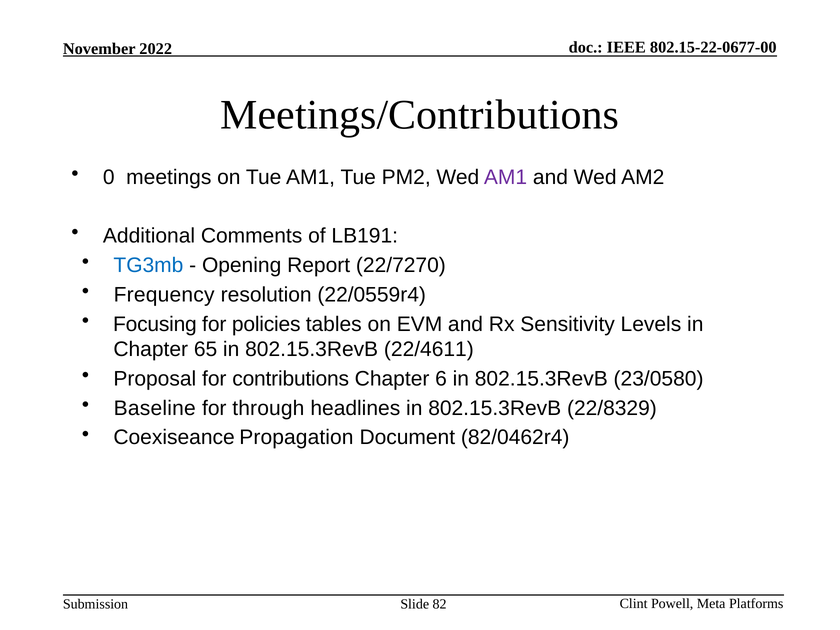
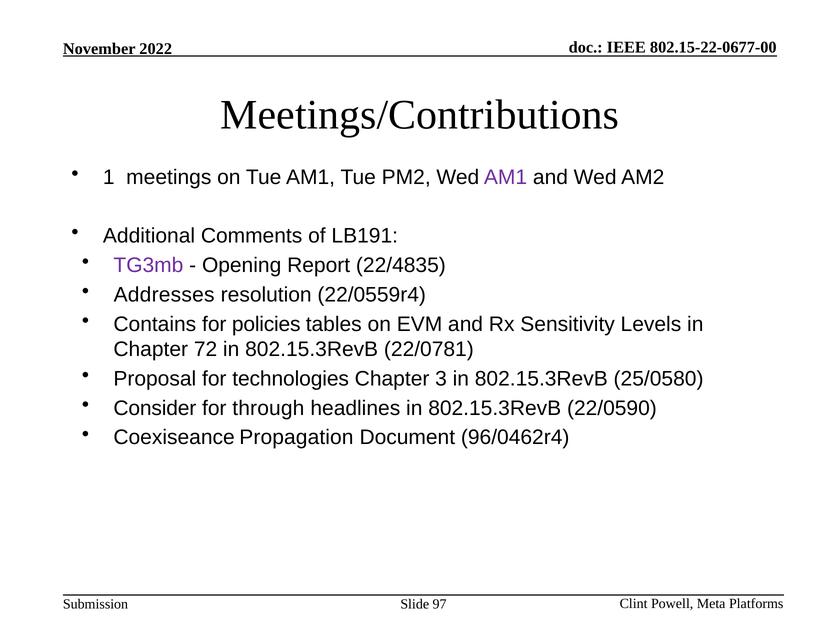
0: 0 -> 1 (109, 177)
TG3mb colour: blue -> purple (148, 265)
22/7270: 22/7270 -> 22/4835 (401, 265)
Frequency: Frequency -> Addresses (164, 295)
Focusing: Focusing -> Contains (155, 324)
65: 65 -> 72 (206, 349)
22/4611: 22/4611 -> 22/0781 (429, 349)
contributions: contributions -> technologies (291, 379)
6: 6 -> 3 (441, 379)
23/0580: 23/0580 -> 25/0580 (659, 379)
Baseline: Baseline -> Consider (155, 408)
22/8329: 22/8329 -> 22/0590 (612, 408)
82/0462r4: 82/0462r4 -> 96/0462r4 (515, 438)
82: 82 -> 97 (440, 604)
